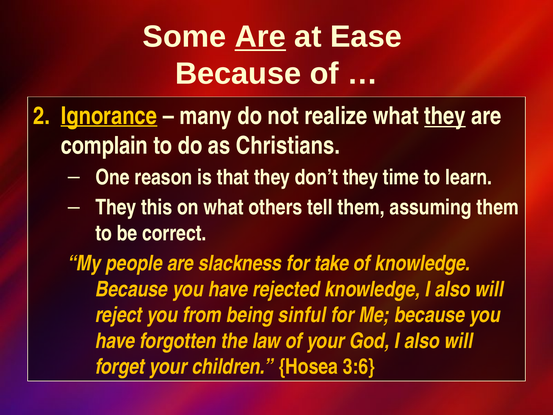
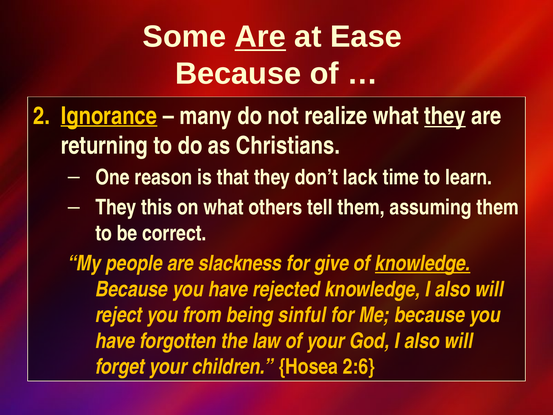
complain: complain -> returning (104, 146)
don’t they: they -> lack (360, 177)
take: take -> give (332, 263)
knowledge underline: none -> present (423, 263)
3:6: 3:6 -> 2:6 (359, 367)
